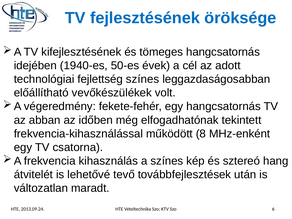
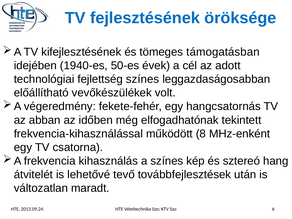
tömeges hangcsatornás: hangcsatornás -> támogatásban (223, 52)
